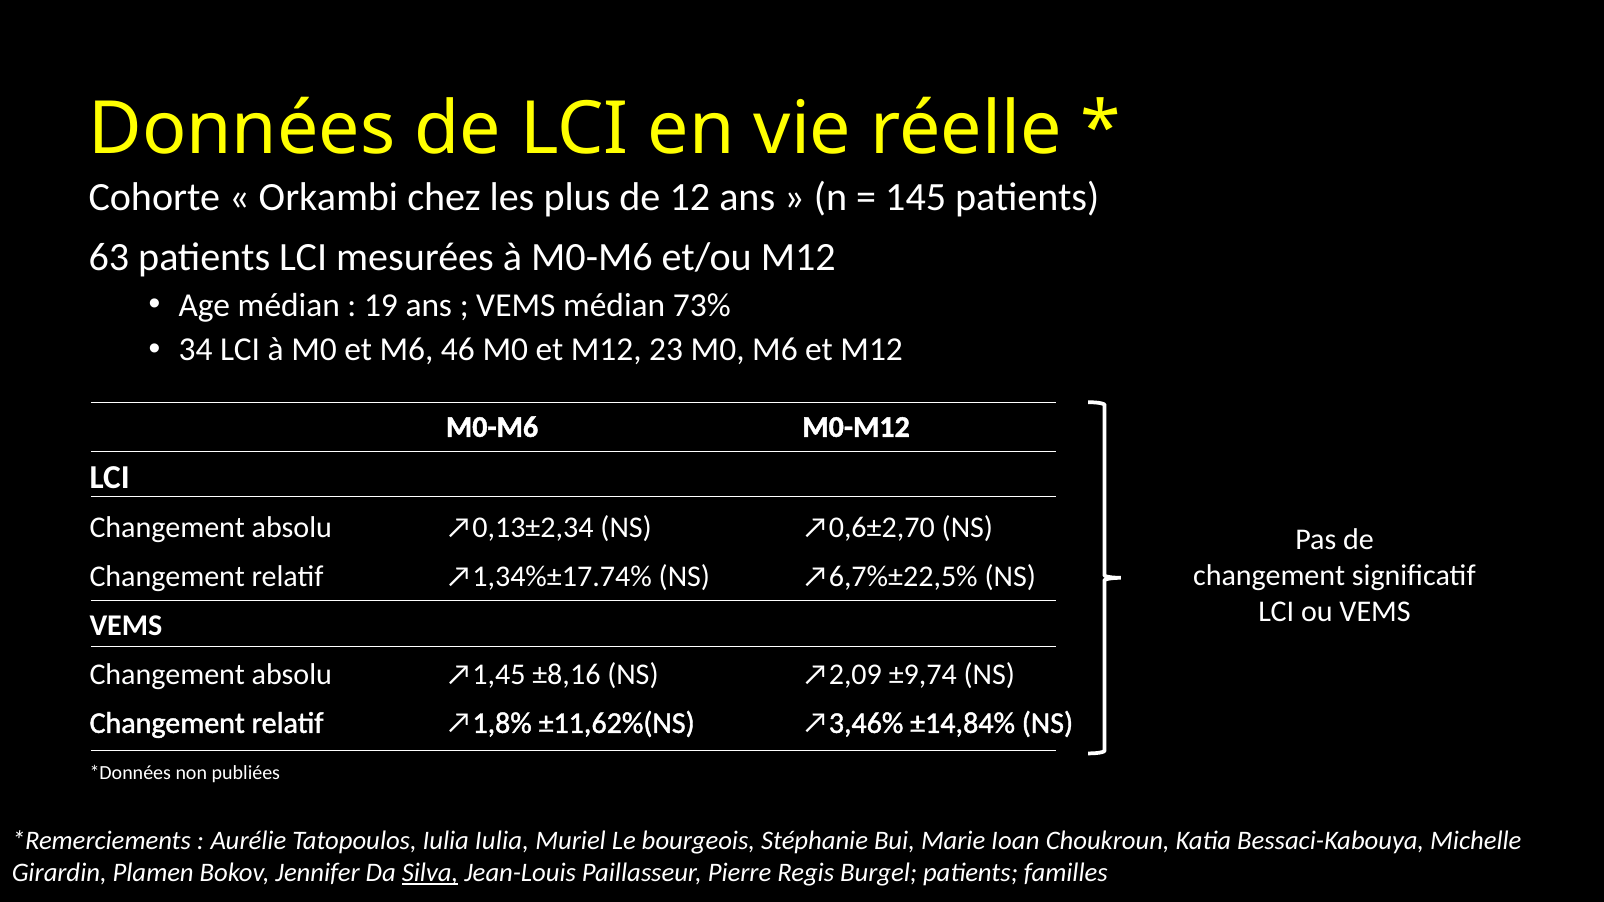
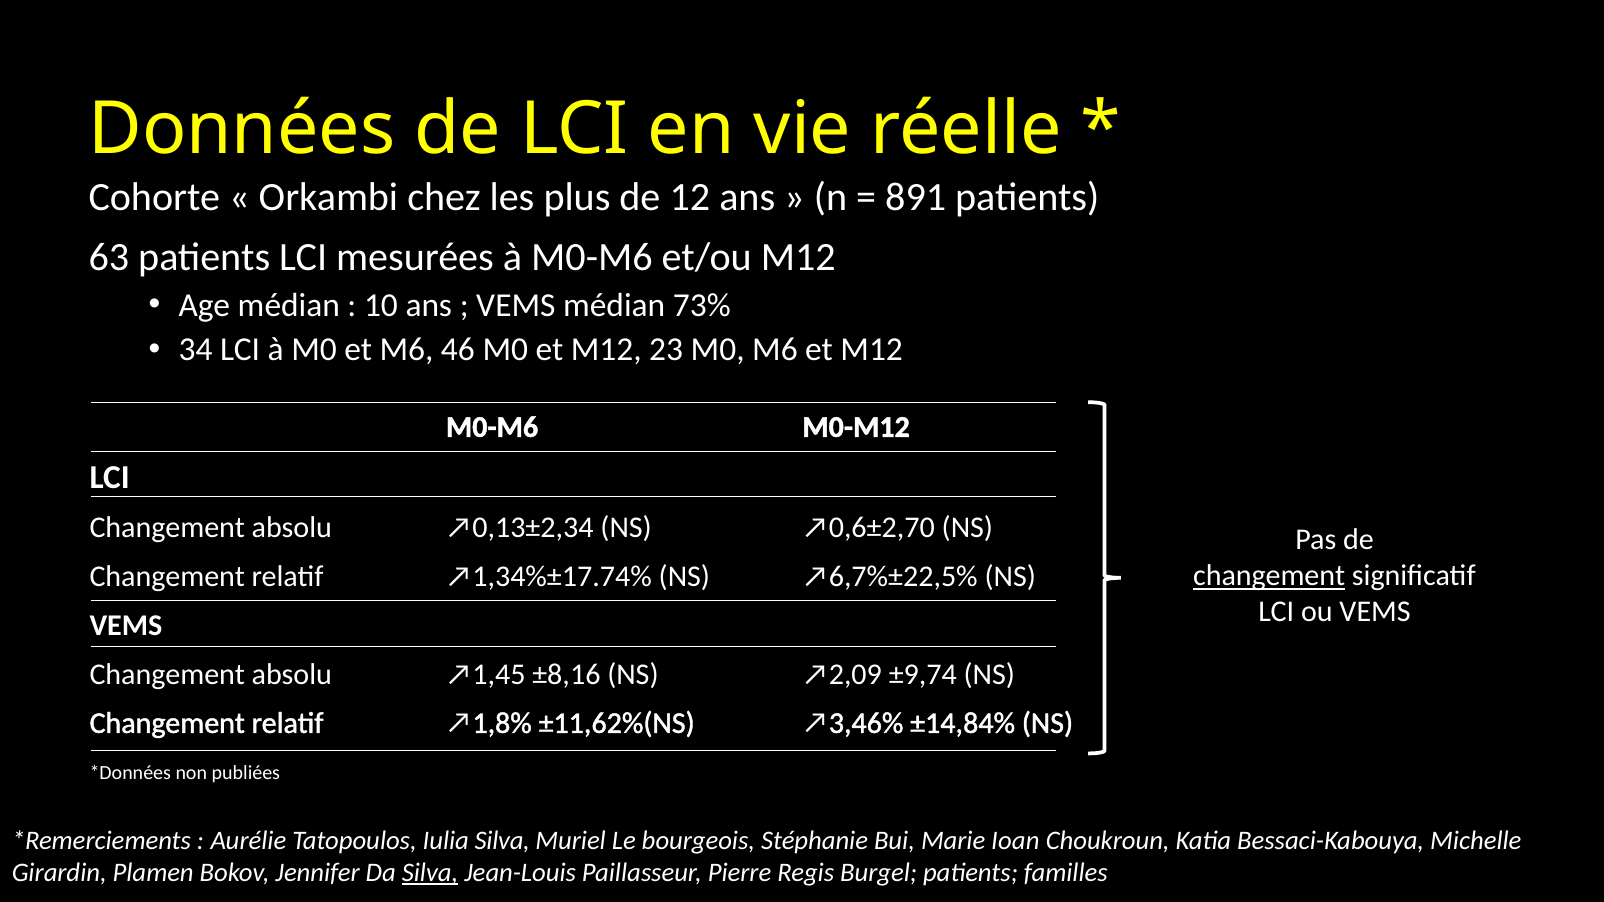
145: 145 -> 891 (916, 197)
19: 19 -> 10 (381, 305)
changement underline: none -> present (1269, 576)
Iulia Iulia: Iulia -> Silva (502, 841)
